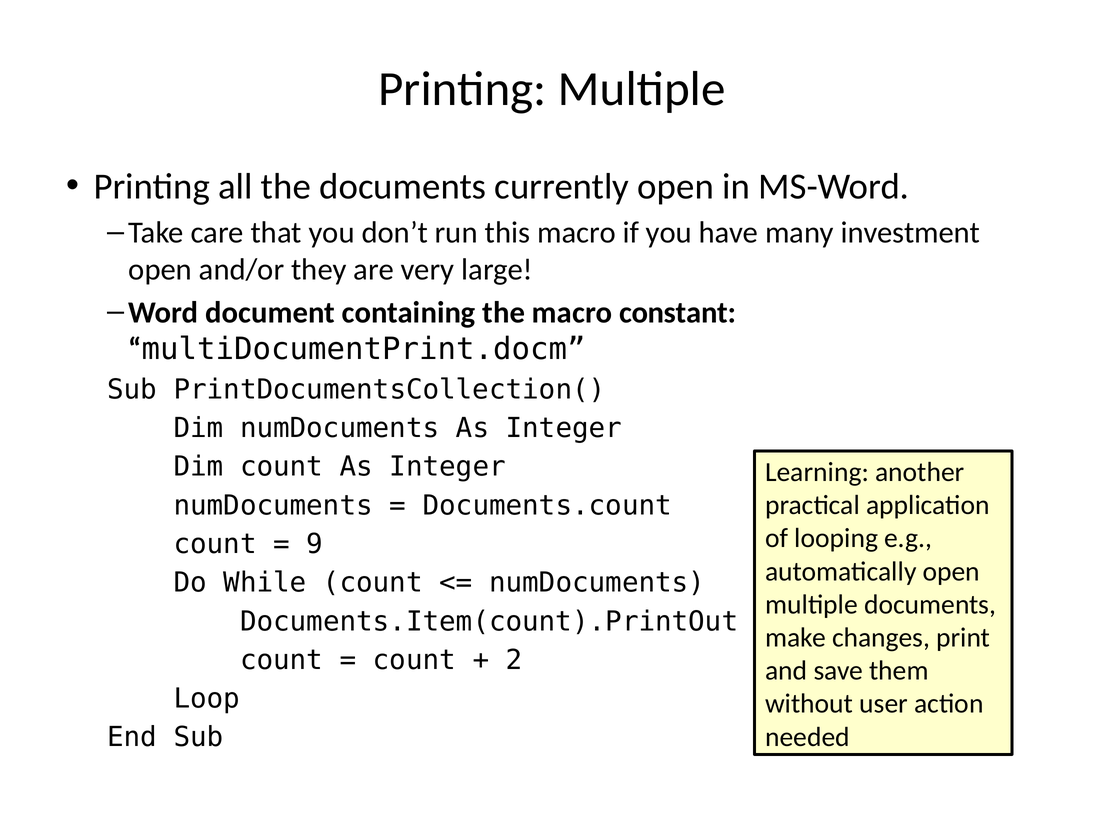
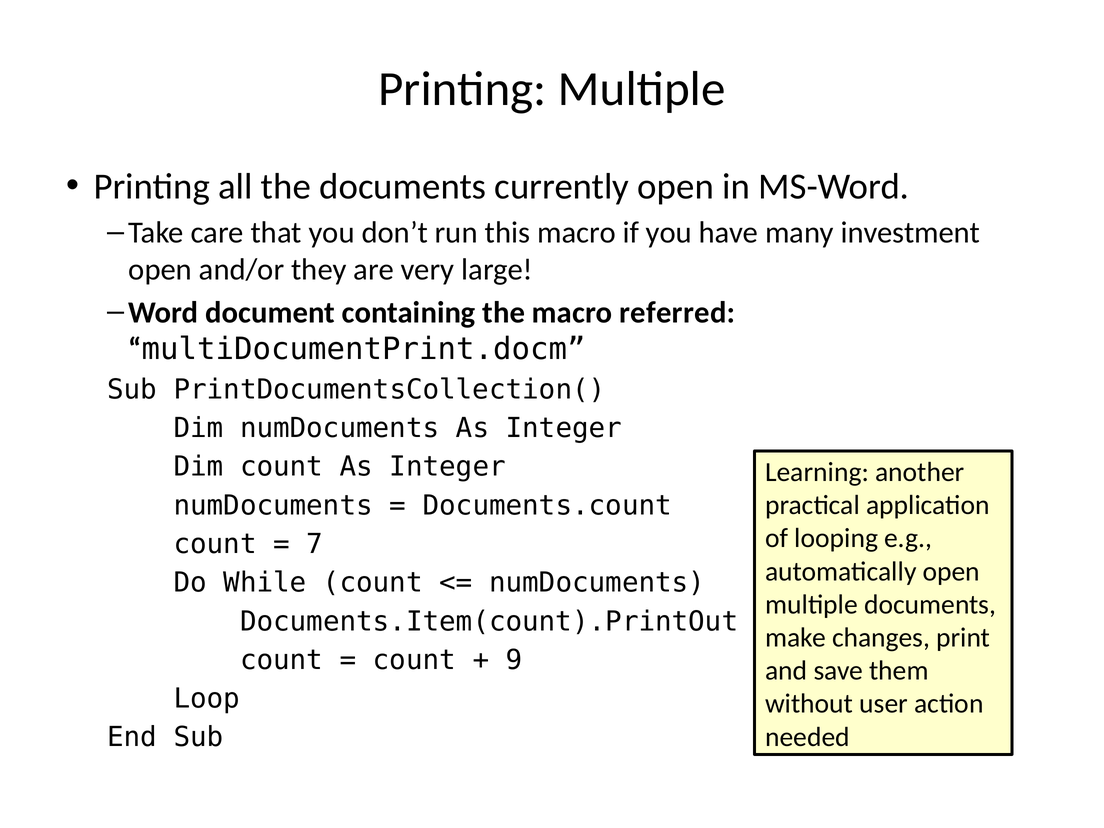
constant: constant -> referred (677, 313)
9: 9 -> 7 (315, 544)
2: 2 -> 9 (514, 660)
